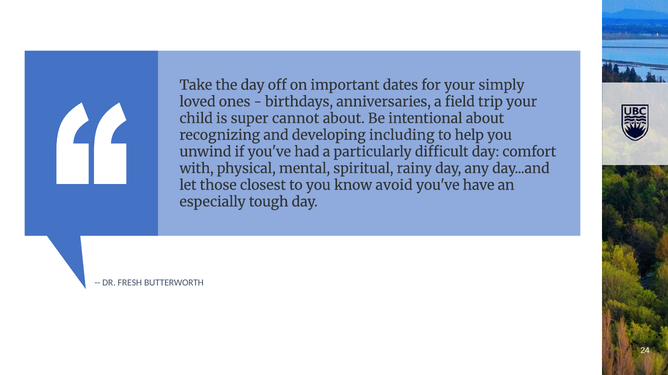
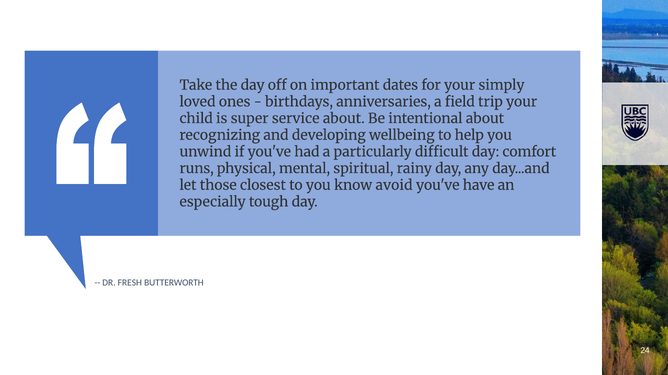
cannot: cannot -> service (296, 119)
including: including -> wellbeing (402, 135)
with: with -> runs (197, 169)
